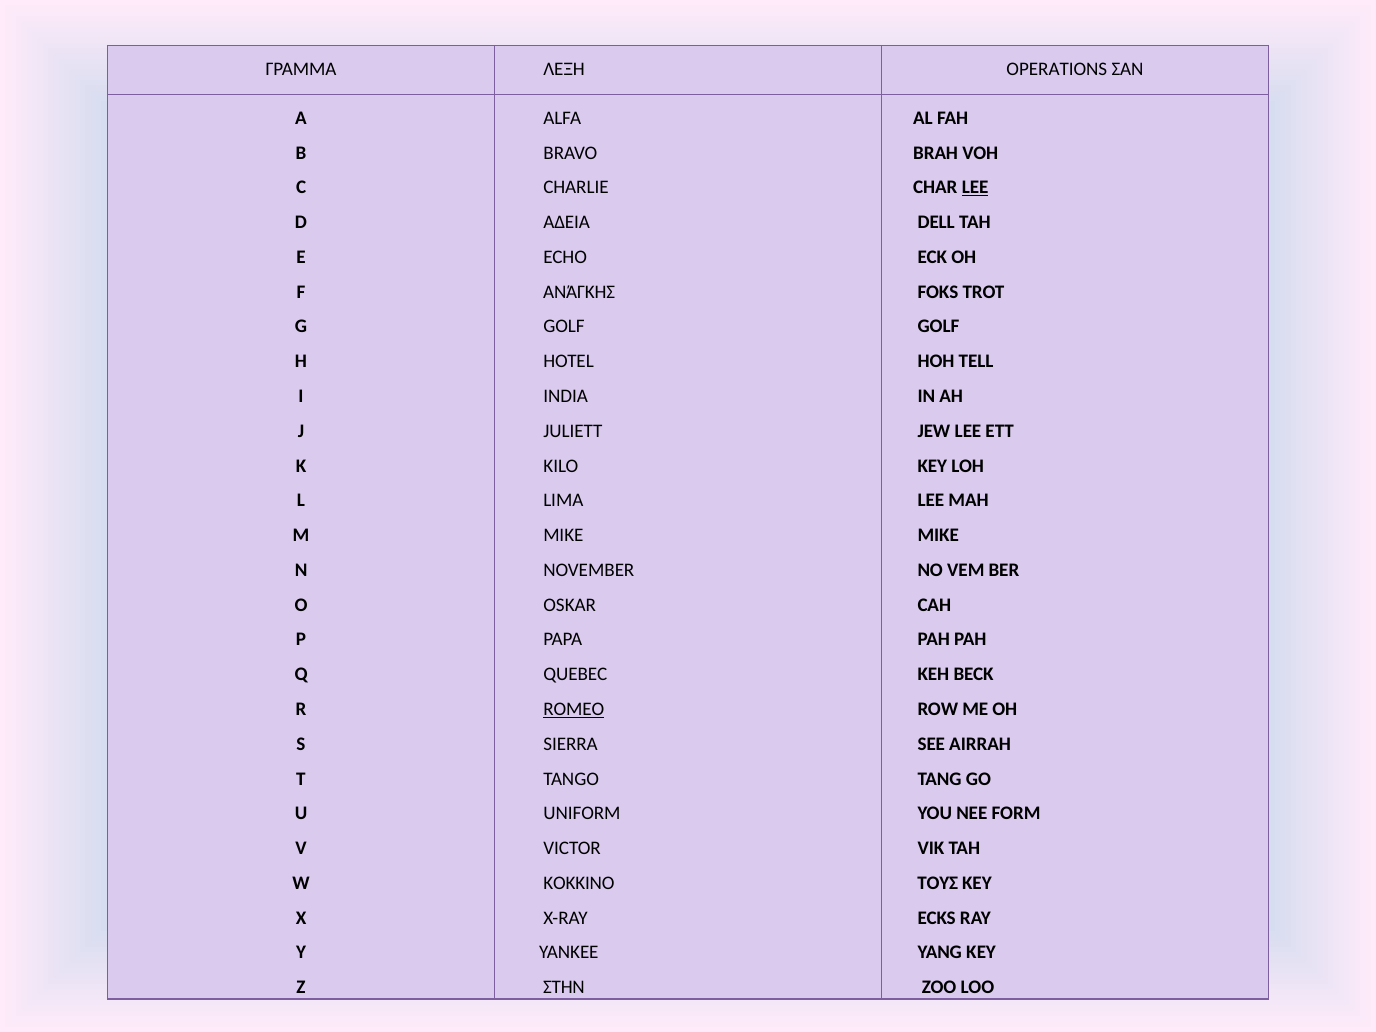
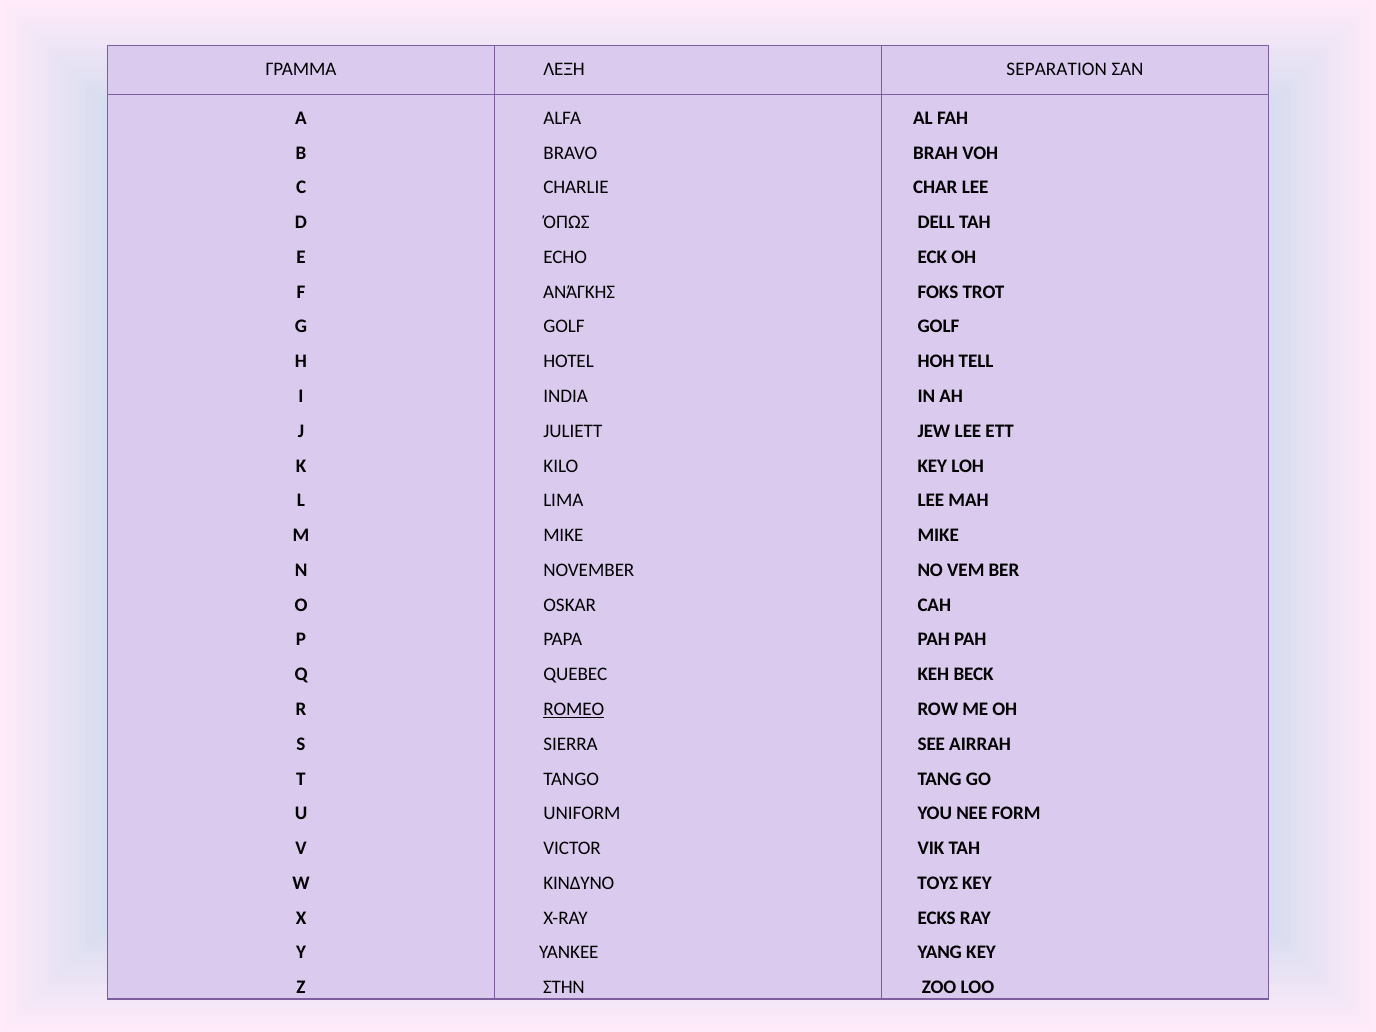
OPERATIONS: OPERATIONS -> SEPARATION (1057, 69)
LEE underline: present -> none (975, 188)
ΑΔΕΙΑ: ΑΔΕΙΑ -> ΌΠΩΣ (567, 222)
ΚΟΚΚΙΝΟ: ΚΟΚΚΙΝΟ -> ΚΙΝΔΥΝΟ (579, 883)
